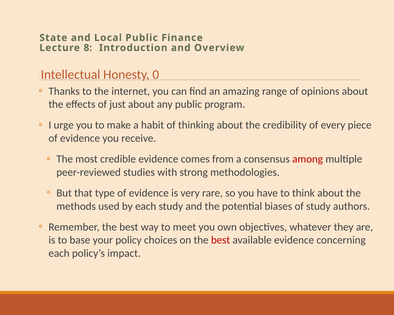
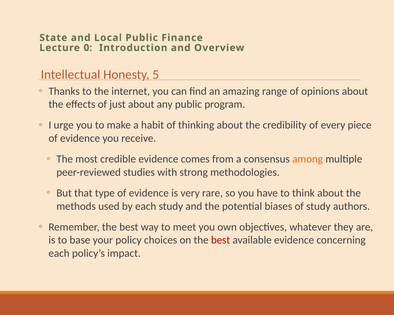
8: 8 -> 0 (88, 48)
0: 0 -> 5 (156, 75)
among colour: red -> orange (308, 159)
